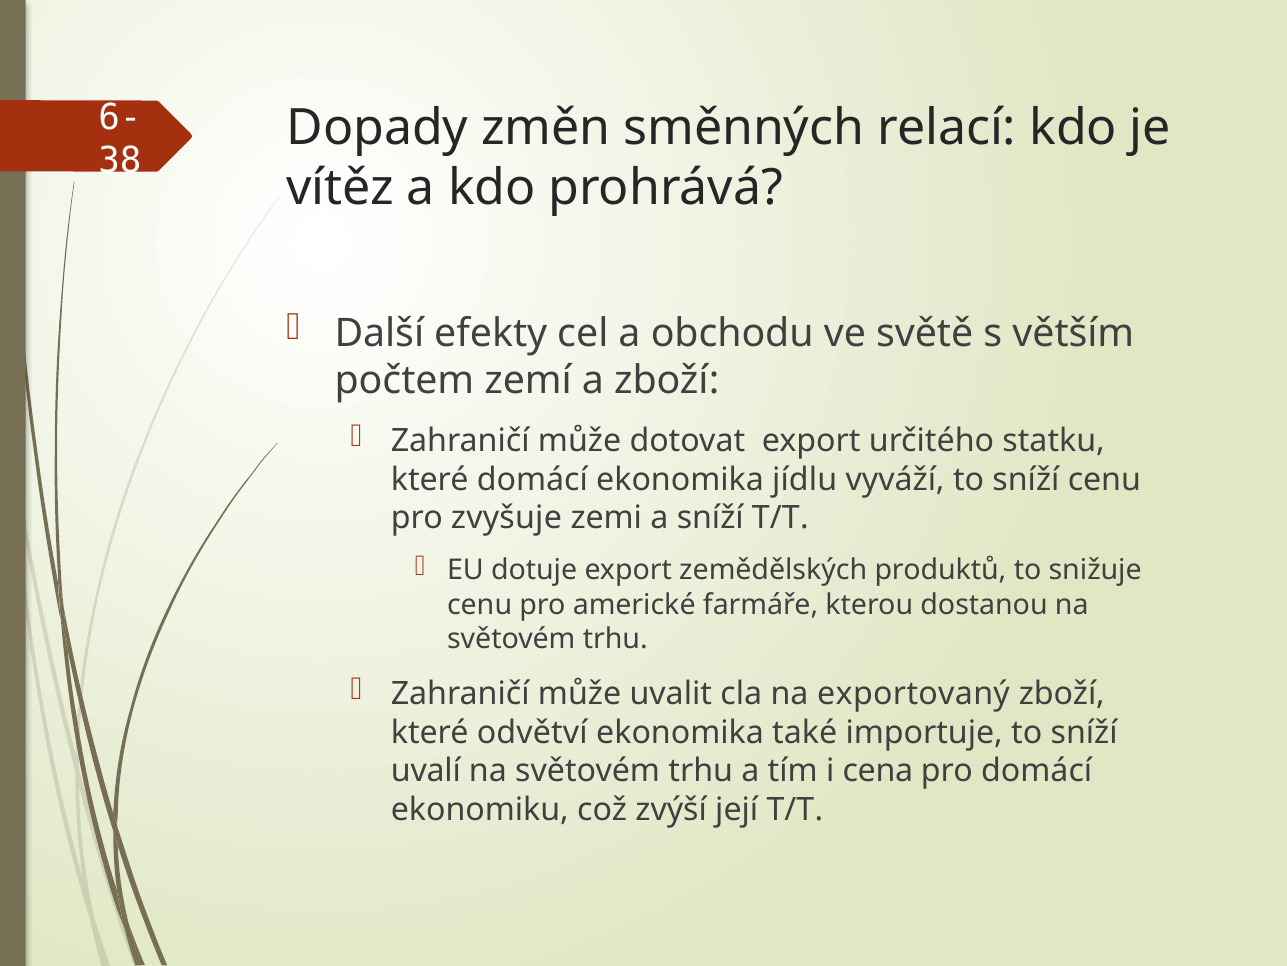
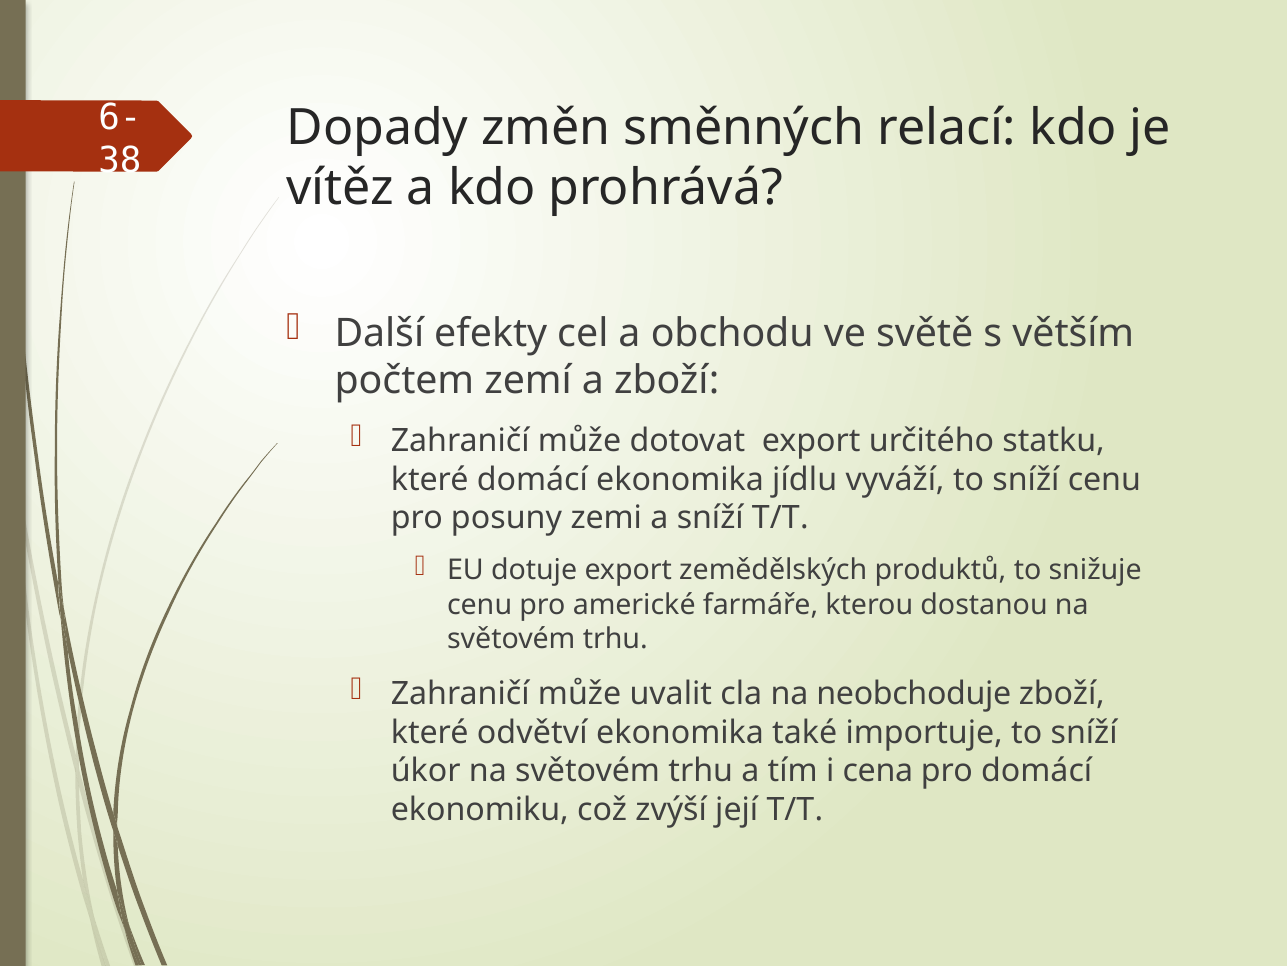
zvyšuje: zvyšuje -> posuny (507, 518)
exportovaný: exportovaný -> neobchoduje (914, 693)
uvalí: uvalí -> úkor (426, 771)
